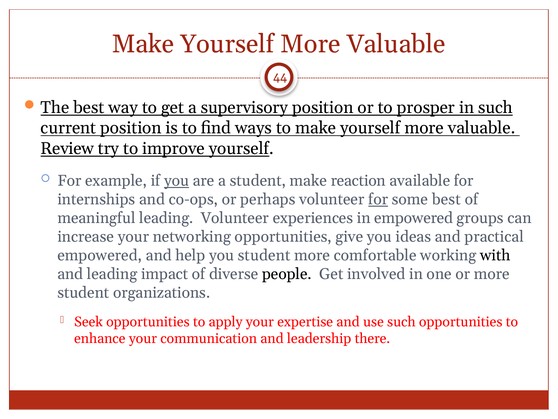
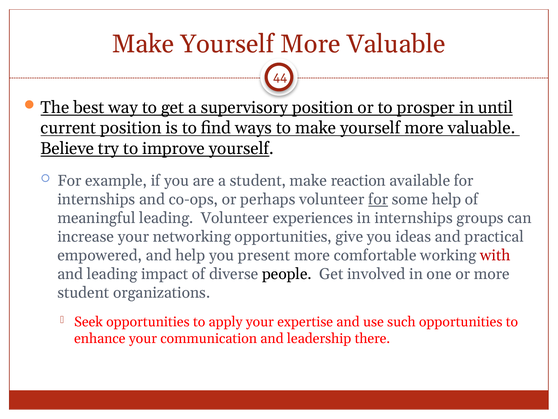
in such: such -> until (495, 107)
Review: Review -> Believe (67, 148)
you underline: present -> none (176, 181)
some best: best -> help (447, 199)
in empowered: empowered -> internships (414, 218)
you student: student -> present (264, 255)
with colour: black -> red (495, 255)
